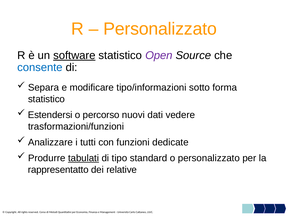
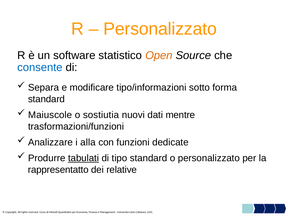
software underline: present -> none (74, 55)
Open colour: purple -> orange (159, 55)
statistico: statistico -> standard (46, 99)
Estendersi: Estendersi -> Maiuscole (50, 115)
percorso: percorso -> sostiutia (101, 115)
vedere: vedere -> mentre (180, 115)
tutti: tutti -> alla (88, 142)
